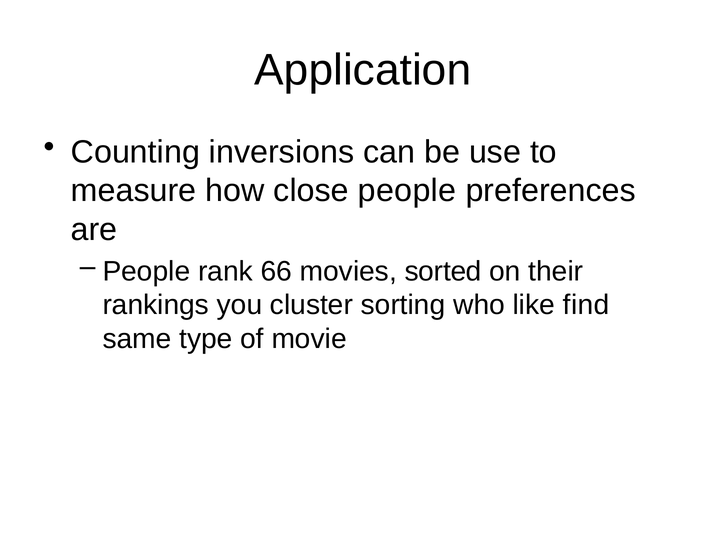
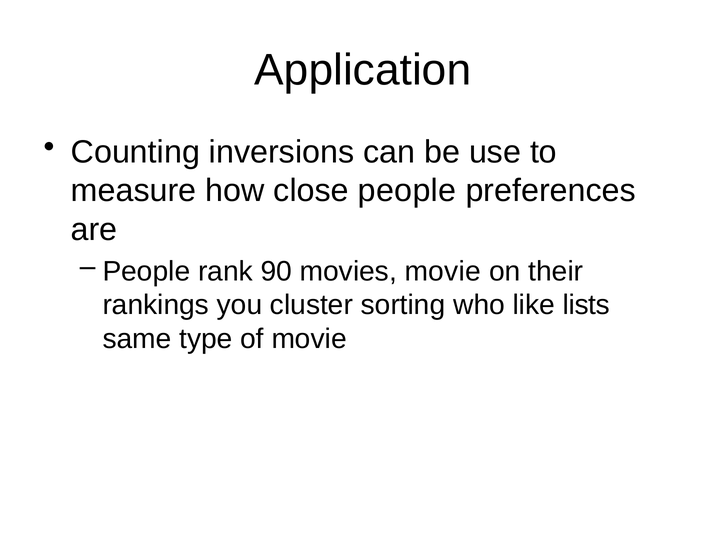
66: 66 -> 90 (276, 271)
movies sorted: sorted -> movie (443, 271)
find: find -> lists (586, 305)
